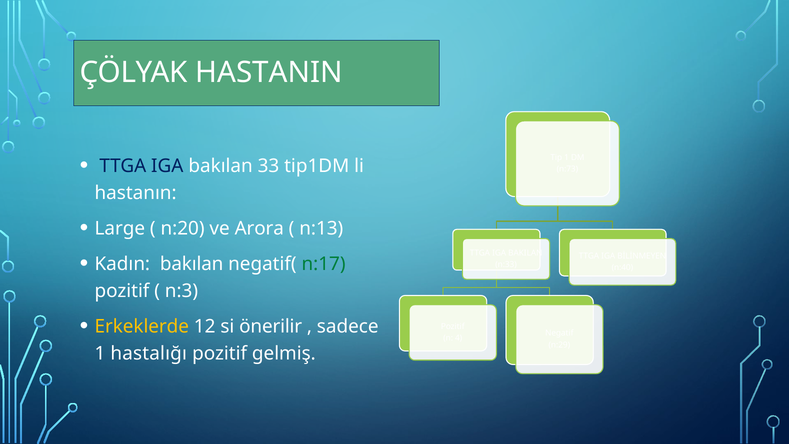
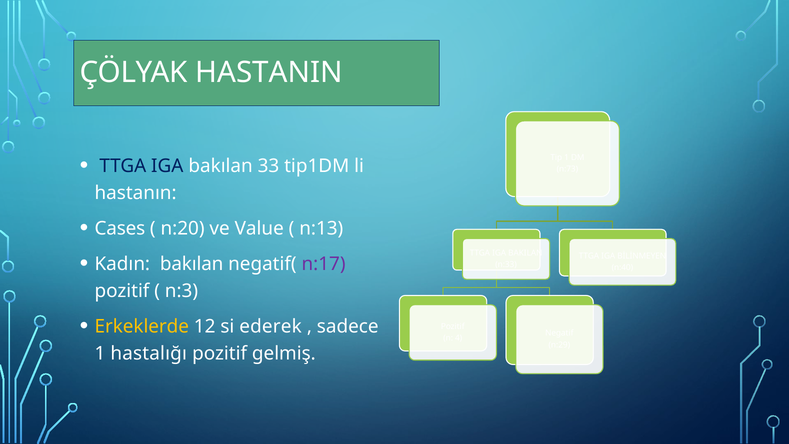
Large: Large -> Cases (120, 228)
Arora: Arora -> Value (259, 228)
n:17 colour: green -> purple (324, 264)
önerilir: önerilir -> ederek (271, 326)
